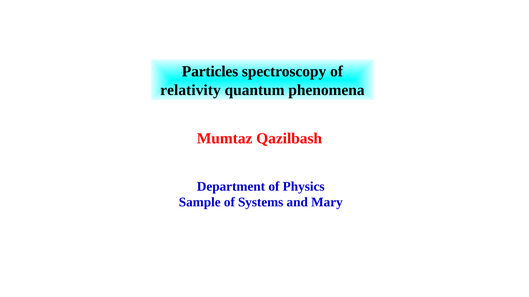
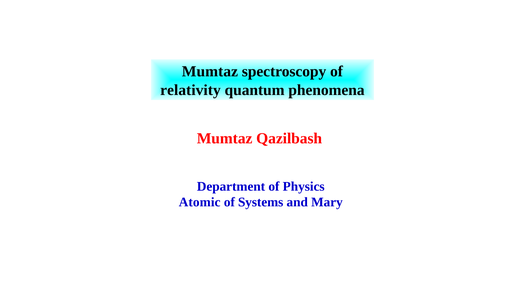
Particles: Particles -> Mumtaz (210, 72)
Sample: Sample -> Atomic (200, 203)
